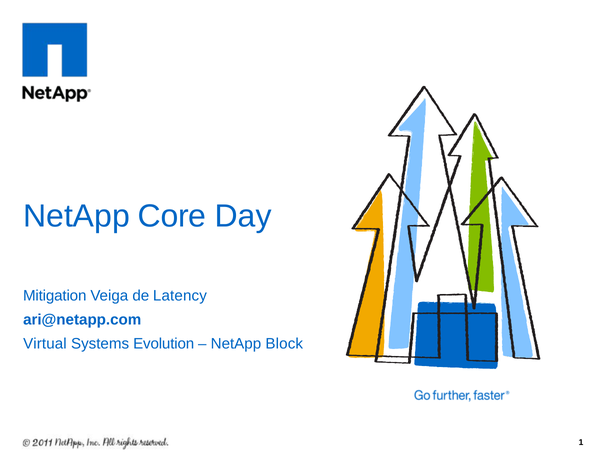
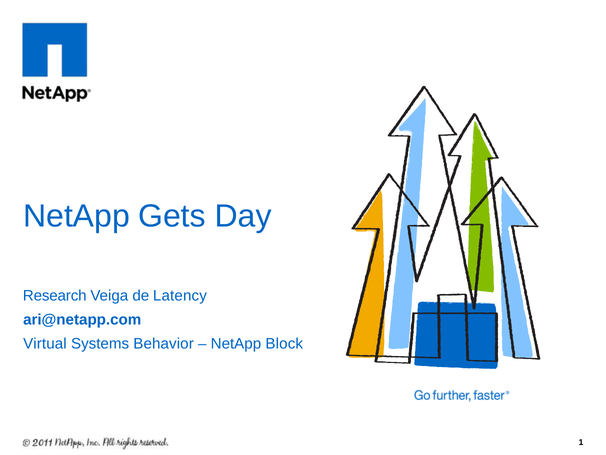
Core: Core -> Gets (172, 216)
Mitigation: Mitigation -> Research (55, 295)
Evolution: Evolution -> Behavior (164, 343)
